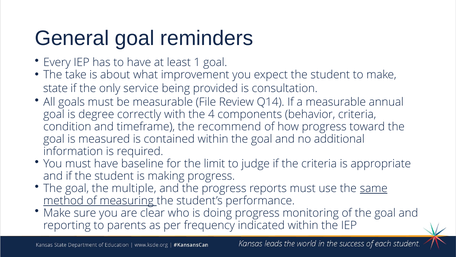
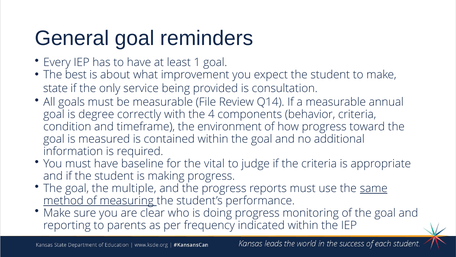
take: take -> best (76, 75)
recommend: recommend -> environment (230, 126)
limit: limit -> vital (214, 163)
